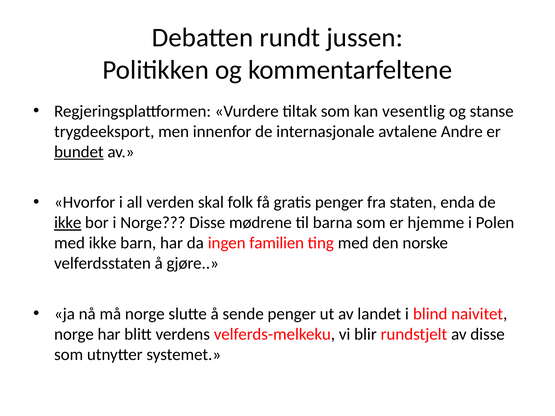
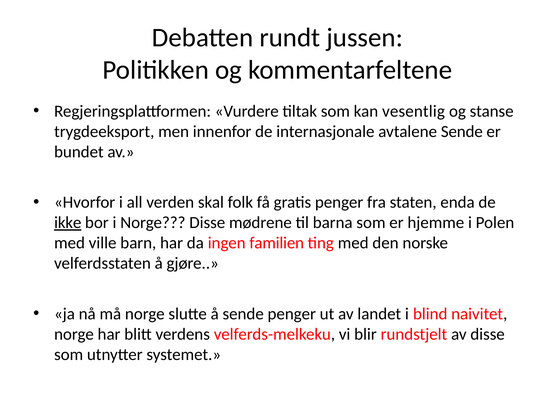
avtalene Andre: Andre -> Sende (462, 132)
bundet underline: present -> none (79, 152)
med ikke: ikke -> ville (103, 243)
